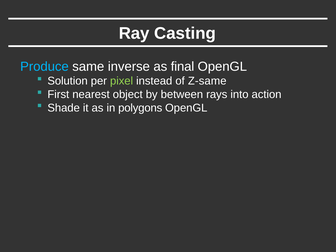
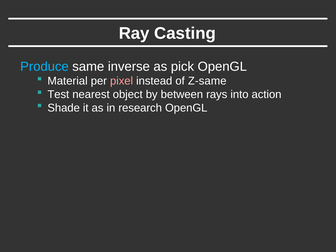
final: final -> pick (182, 67)
Solution: Solution -> Material (68, 81)
pixel colour: light green -> pink (122, 81)
First: First -> Test (58, 94)
polygons: polygons -> research (140, 108)
